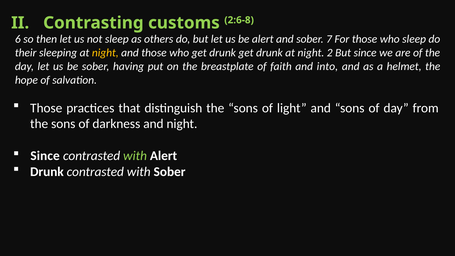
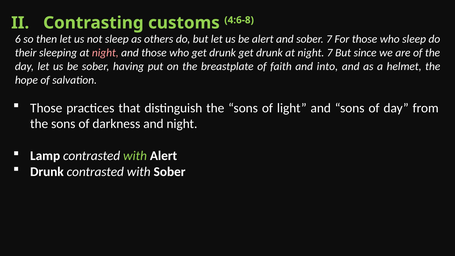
2:6-8: 2:6-8 -> 4:6-8 (239, 20)
night colour: yellow -> pink (105, 53)
night 2: 2 -> 7 (330, 53)
Since: Since -> Lamp (45, 156)
